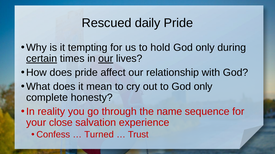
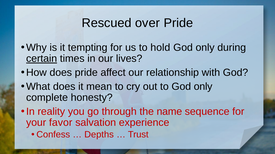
daily: daily -> over (148, 23)
our underline: present -> none (106, 59)
close: close -> favor (61, 123)
Turned: Turned -> Depths (99, 135)
